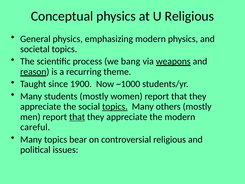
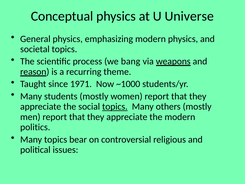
U Religious: Religious -> Universe (189, 16)
1900: 1900 -> 1971 (81, 84)
that underline: present -> none (77, 117)
careful: careful -> politics (35, 127)
